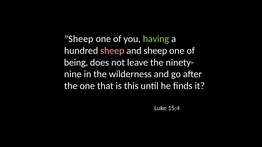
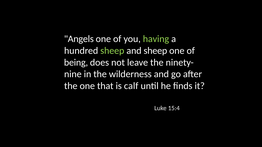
Sheep: Sheep -> Angels (79, 39)
sheep colour: pink -> light green (112, 51)
this: this -> calf (131, 86)
